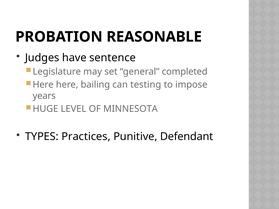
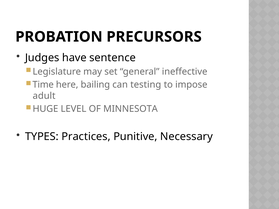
REASONABLE: REASONABLE -> PRECURSORS (154, 37)
completed: completed -> ineffective (185, 72)
Here: Here -> Time (43, 85)
years: years -> adult (44, 96)
Defendant: Defendant -> Necessary (187, 137)
